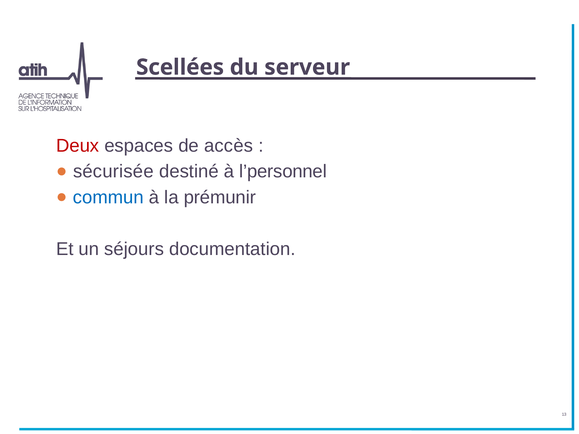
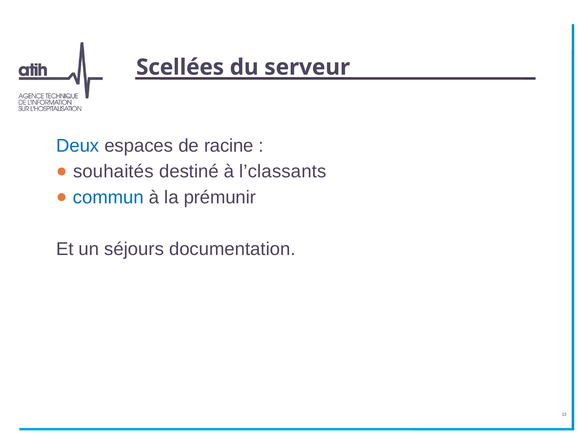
Deux colour: red -> blue (78, 146)
accès: accès -> racine (229, 146)
sécurisée: sécurisée -> souhaités (113, 172)
l’personnel: l’personnel -> l’classants (283, 172)
